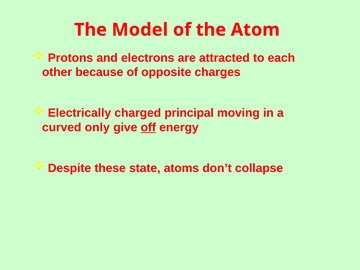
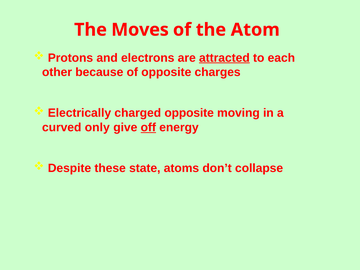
Model: Model -> Moves (140, 30)
attracted underline: none -> present (224, 58)
charged principal: principal -> opposite (189, 113)
